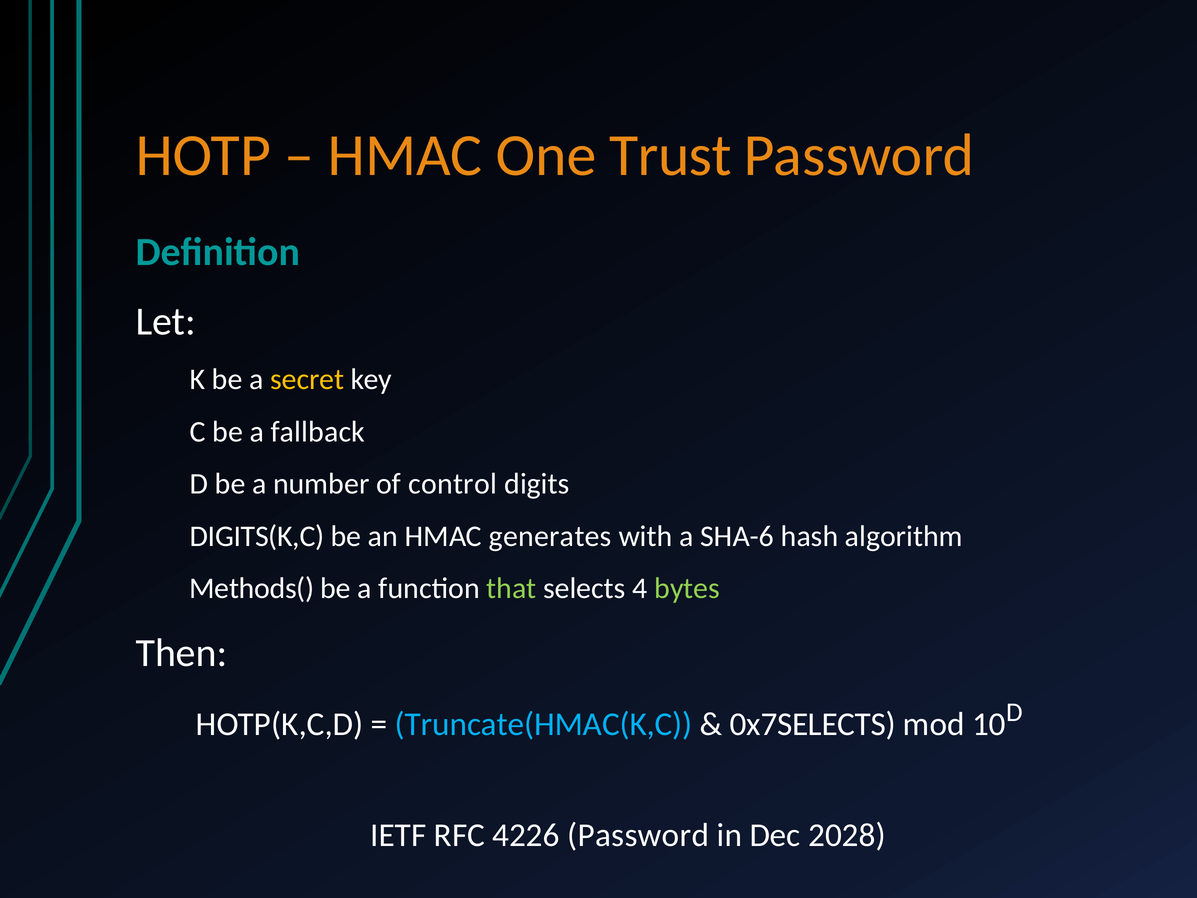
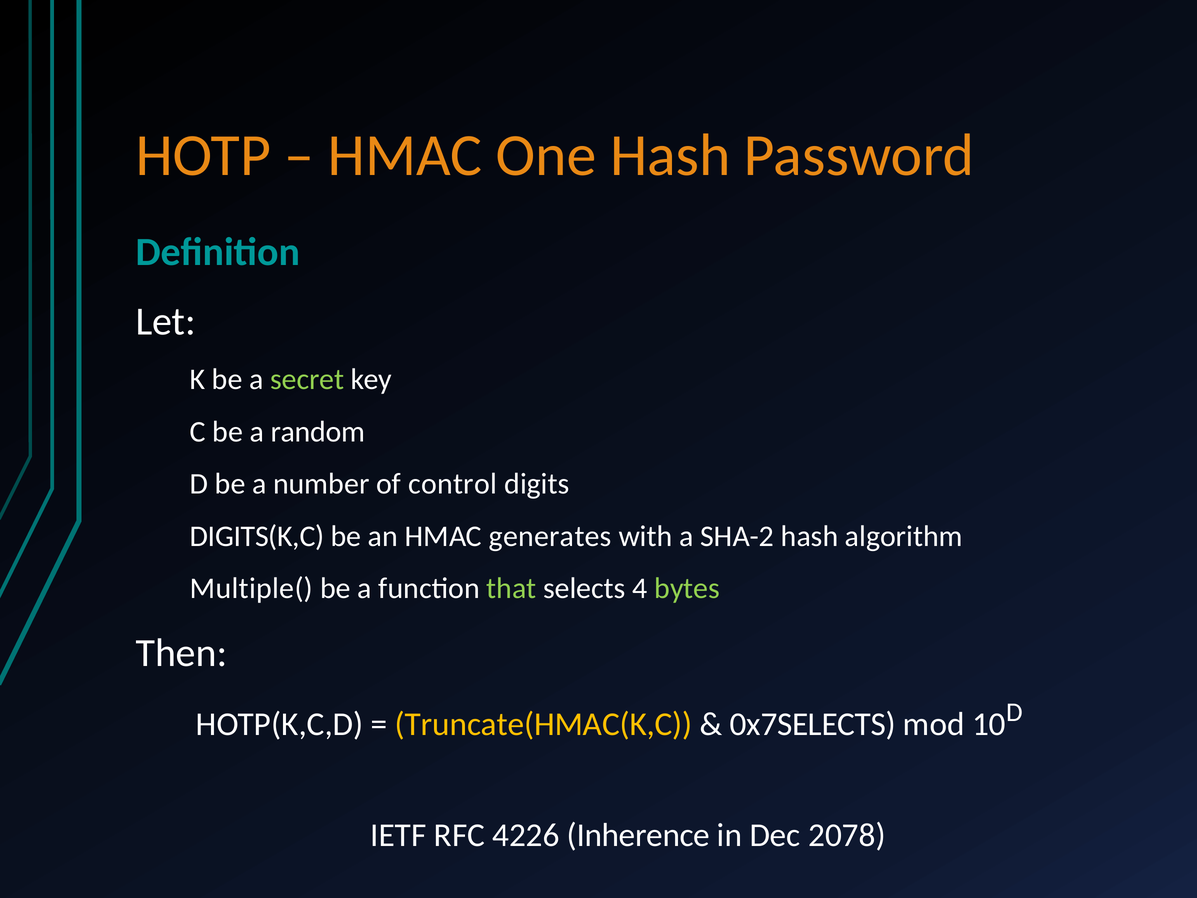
One Trust: Trust -> Hash (670, 155)
secret colour: yellow -> light green (307, 379)
fallback: fallback -> random (318, 432)
SHA-6: SHA-6 -> SHA-2 (737, 536)
Methods(: Methods( -> Multiple( (251, 588)
Truncate(HMAC(K,C colour: light blue -> yellow (544, 724)
4226 Password: Password -> Inherence (638, 835)
2028: 2028 -> 2078 (847, 835)
